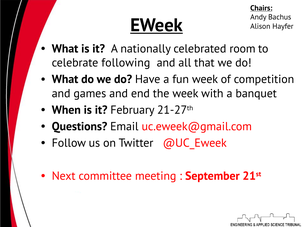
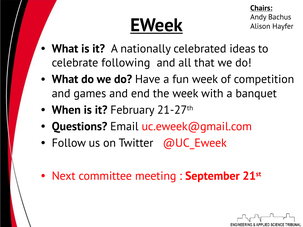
room: room -> ideas (242, 49)
